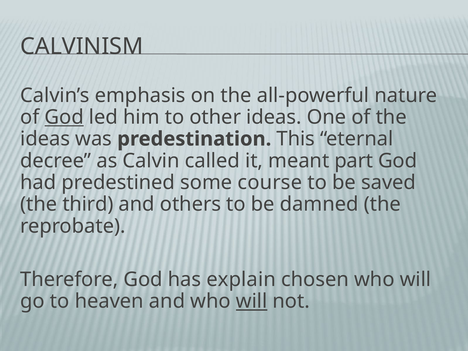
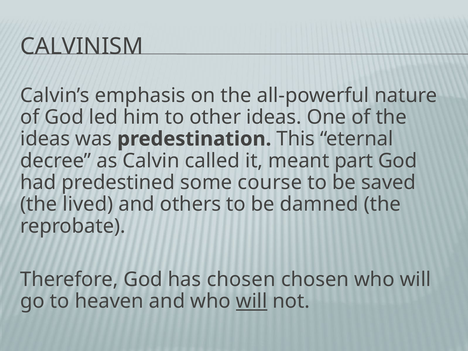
God underline: present -> none (64, 117)
third: third -> lived (88, 204)
has explain: explain -> chosen (241, 279)
